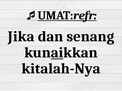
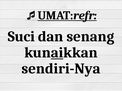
Jika: Jika -> Suci (21, 37)
kitalah-Nya: kitalah-Nya -> sendiri-Nya (61, 69)
